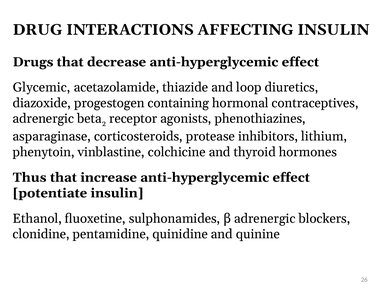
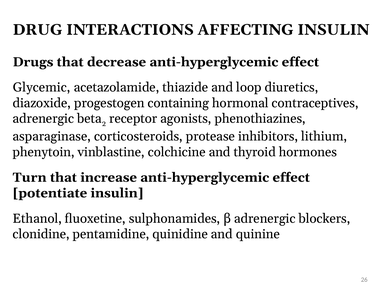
Thus: Thus -> Turn (30, 178)
